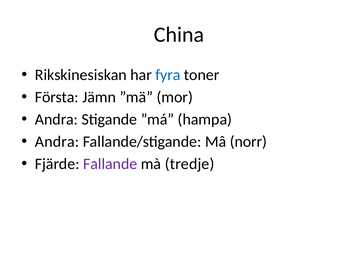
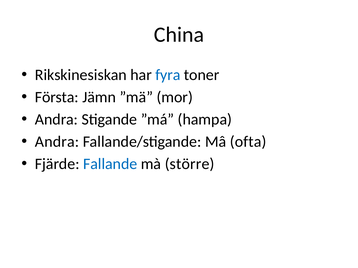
norr: norr -> ofta (248, 142)
Fallande colour: purple -> blue (110, 164)
tredje: tredje -> större (190, 164)
